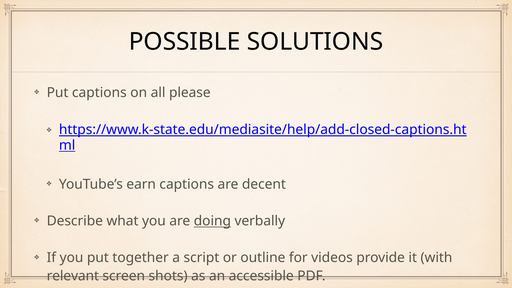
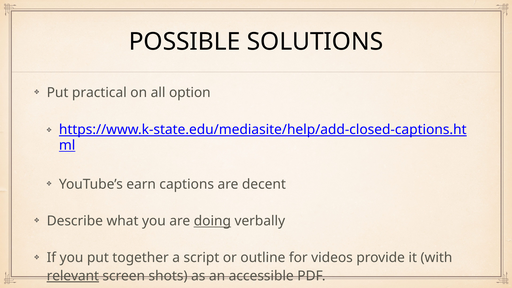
Put captions: captions -> practical (99, 93)
please: please -> option (190, 93)
relevant underline: none -> present (73, 276)
